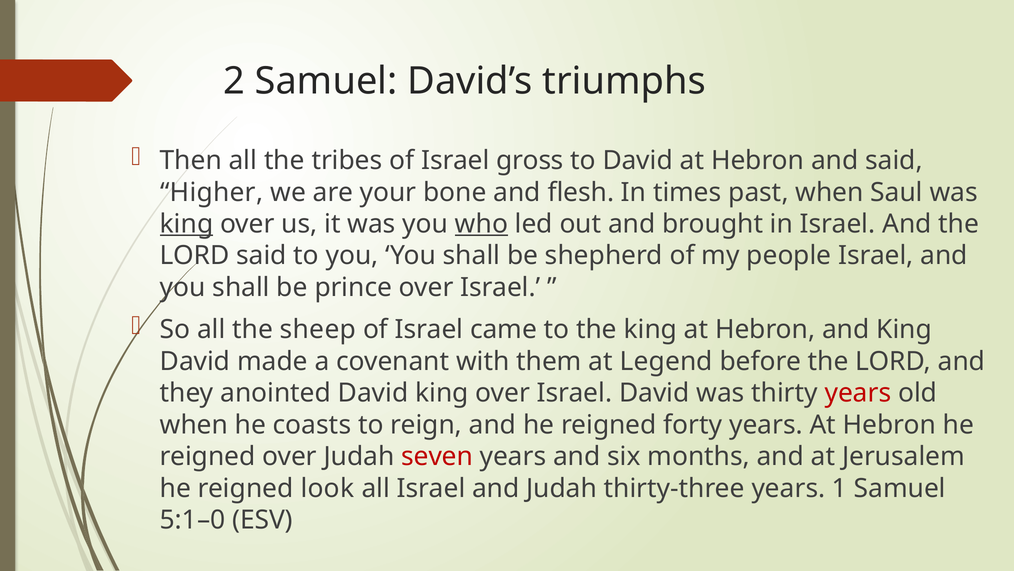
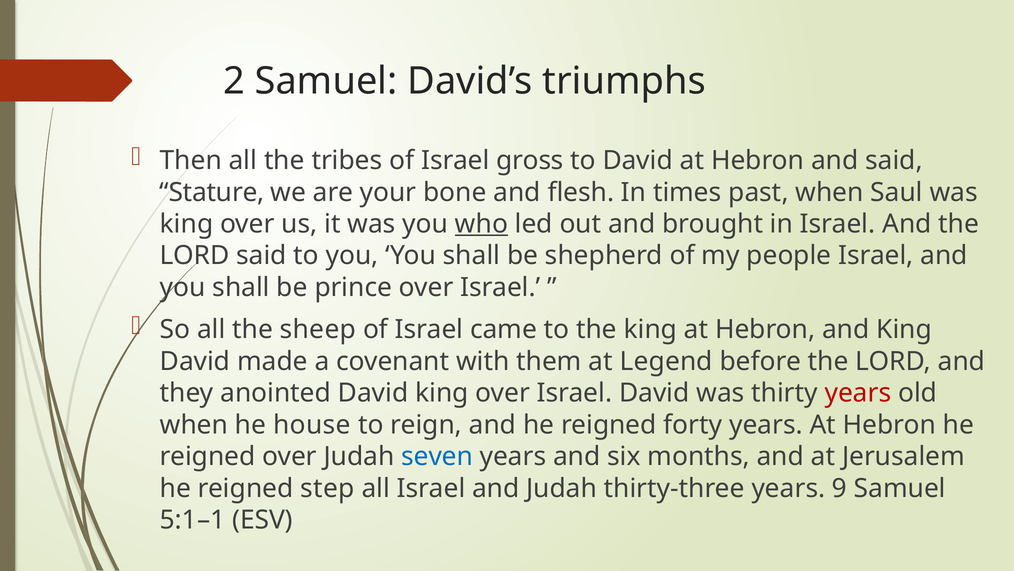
Higher: Higher -> Stature (212, 192)
king underline: present -> none (187, 224)
coasts: coasts -> house (312, 424)
seven colour: red -> blue (437, 456)
look: look -> step (327, 488)
1: 1 -> 9 (840, 488)
5:1–0: 5:1–0 -> 5:1–1 (193, 519)
